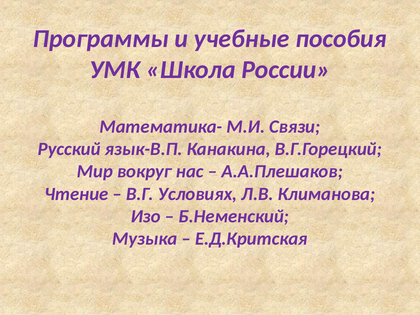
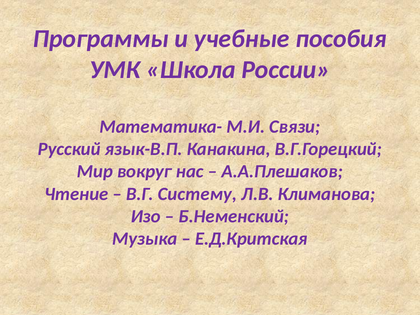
Условиях: Условиях -> Систему (197, 194)
